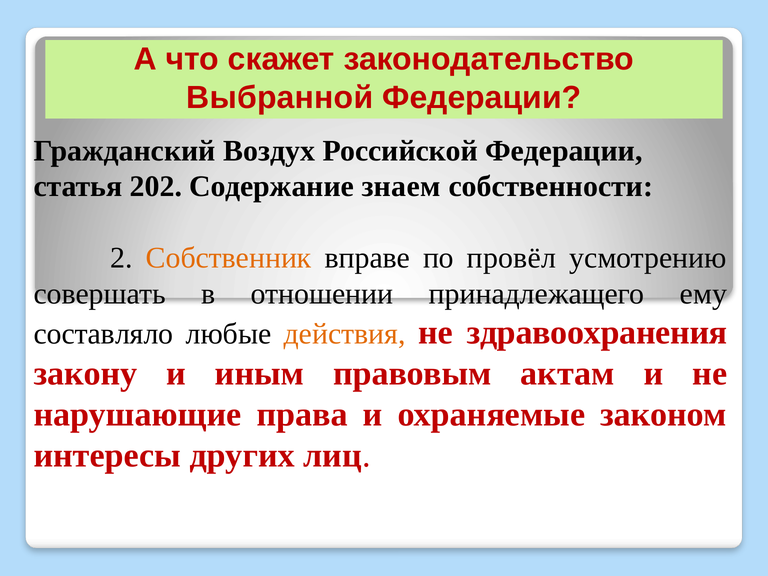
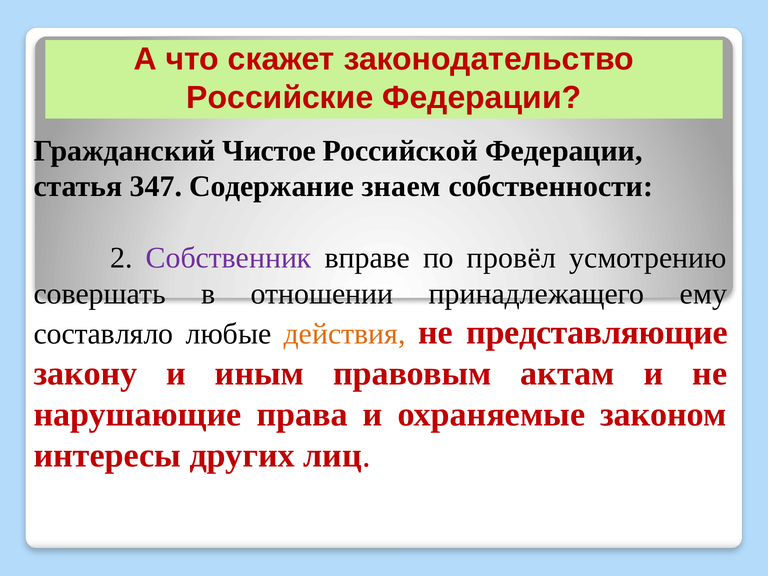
Выбранной: Выбранной -> Российские (280, 98)
Воздух: Воздух -> Чистое (269, 151)
202: 202 -> 347 (156, 186)
Собственник colour: orange -> purple (229, 258)
здравоохранения: здравоохранения -> представляющие (597, 332)
